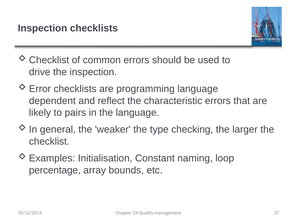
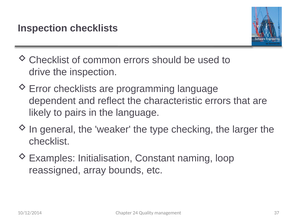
percentage: percentage -> reassigned (55, 170)
